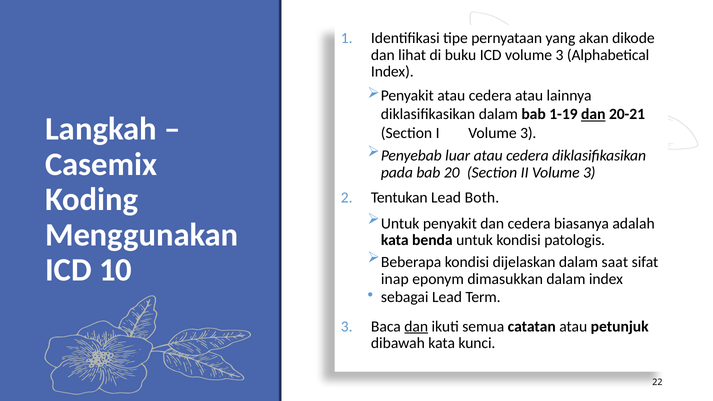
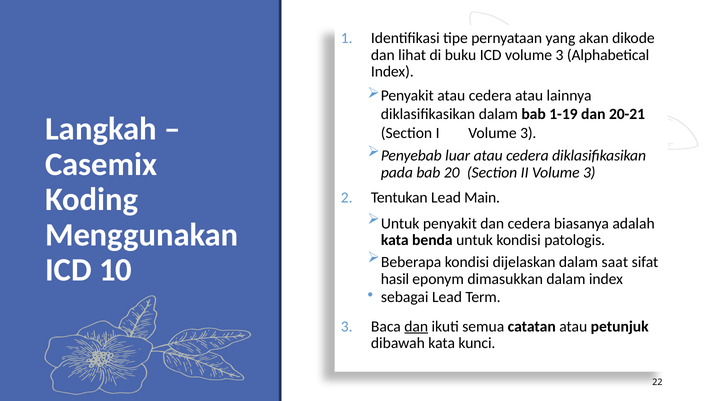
dan underline: present -> none (593, 114)
Both: Both -> Main (482, 198)
inap: inap -> hasil (395, 279)
